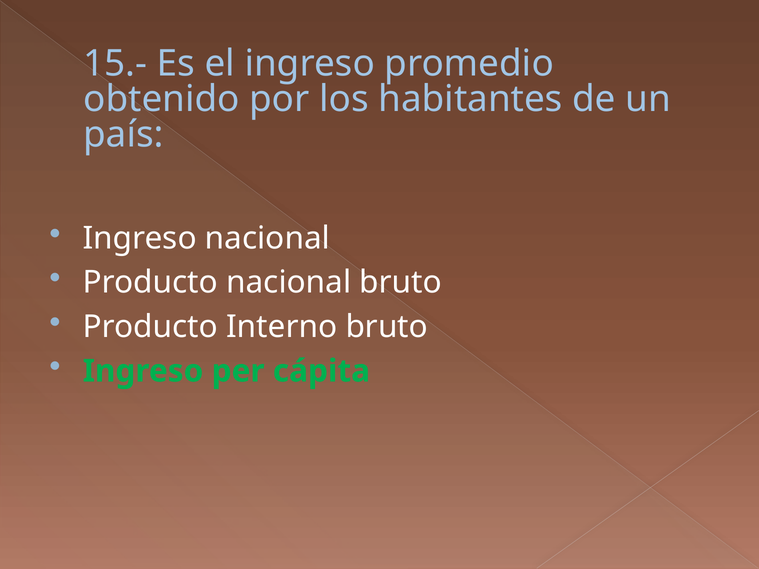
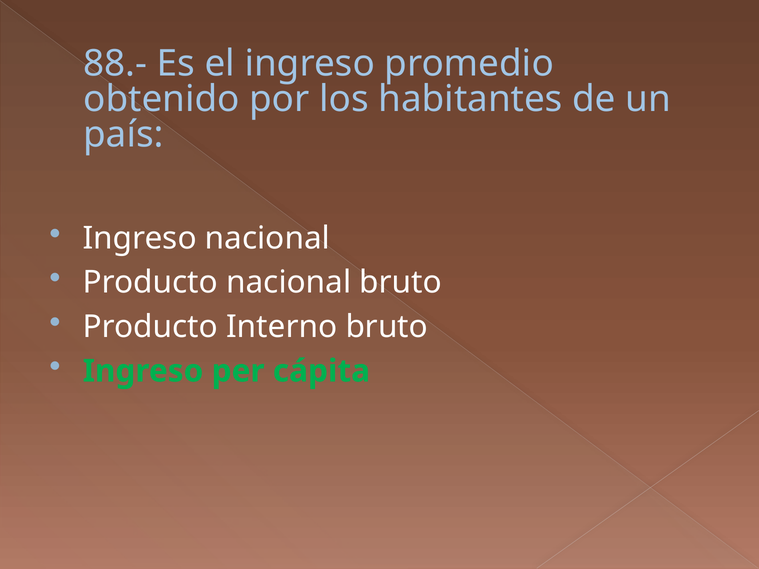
15.-: 15.- -> 88.- (115, 64)
